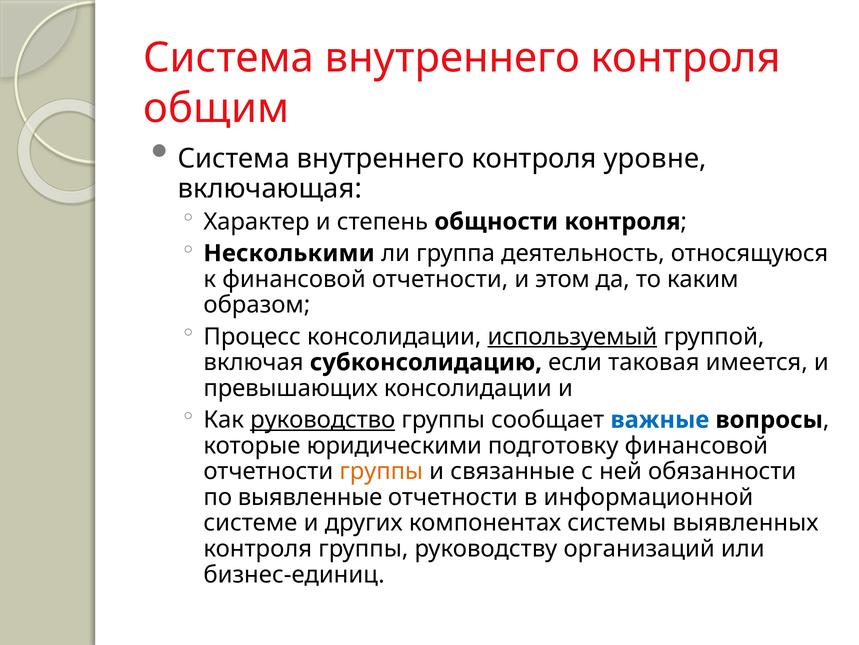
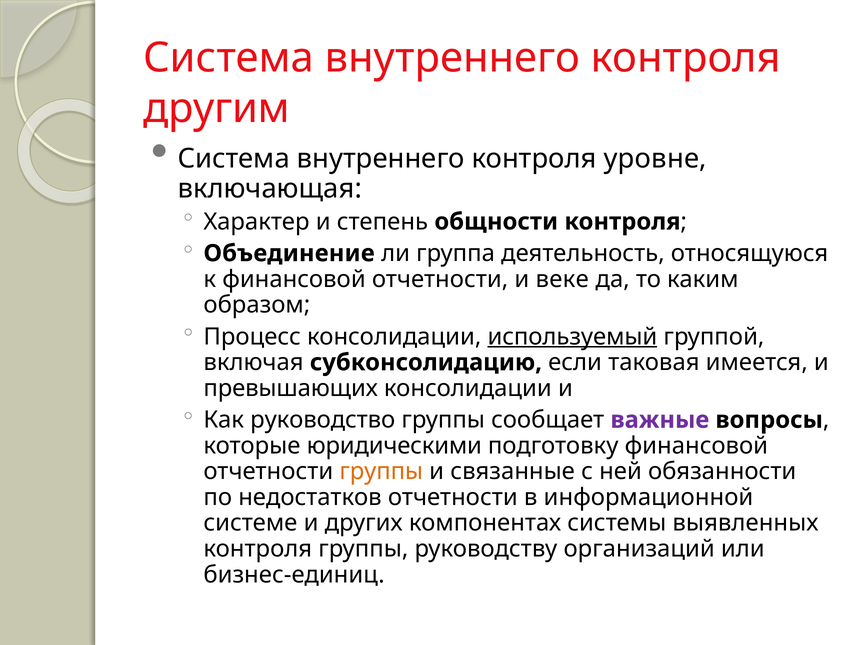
общим: общим -> другим (217, 108)
Несколькими: Несколькими -> Объединение (289, 253)
этом: этом -> веке (562, 279)
руководство underline: present -> none (323, 419)
важные colour: blue -> purple (660, 419)
выявленные: выявленные -> недостатков (310, 497)
